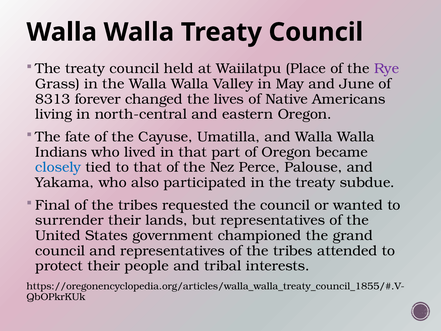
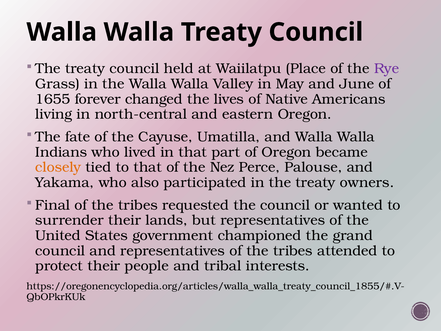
8313: 8313 -> 1655 (53, 99)
closely colour: blue -> orange (58, 167)
subdue: subdue -> owners (367, 182)
